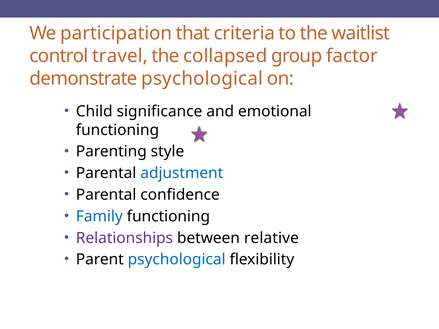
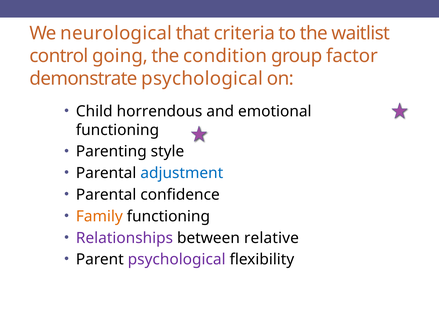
participation: participation -> neurological (116, 33)
travel: travel -> going (120, 56)
collapsed: collapsed -> condition (225, 56)
significance: significance -> horrendous (159, 112)
Family colour: blue -> orange (99, 216)
psychological colour: blue -> purple (177, 260)
